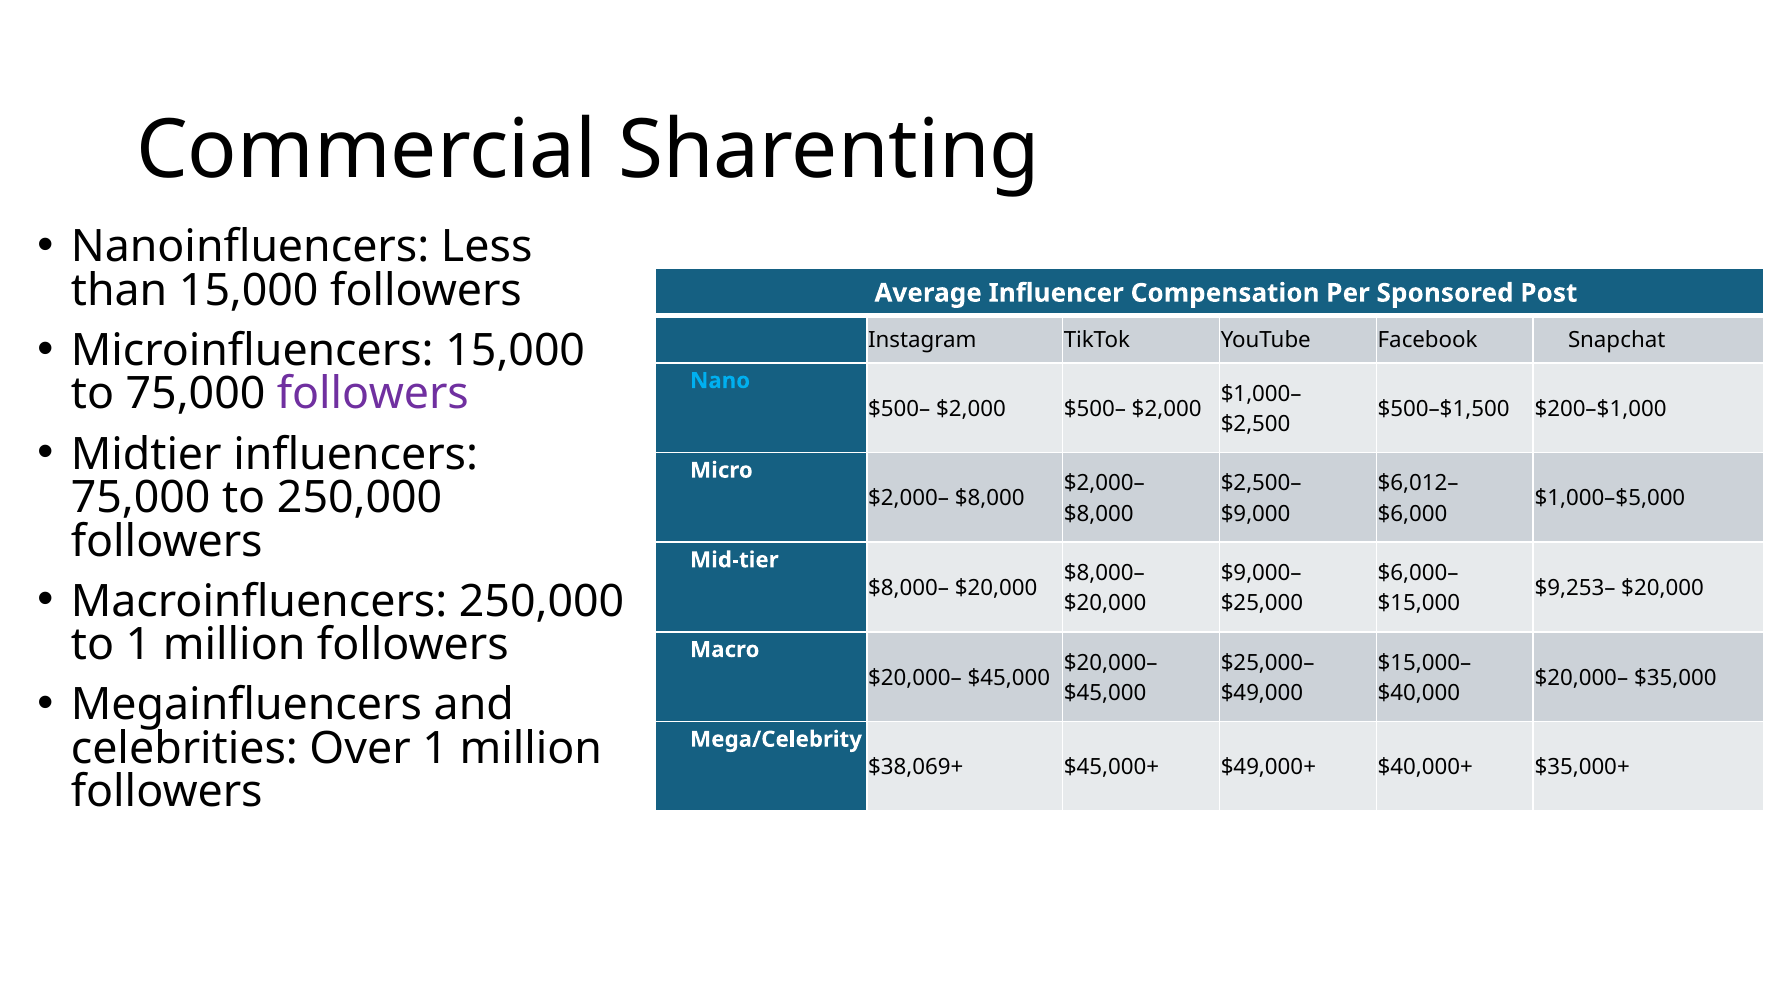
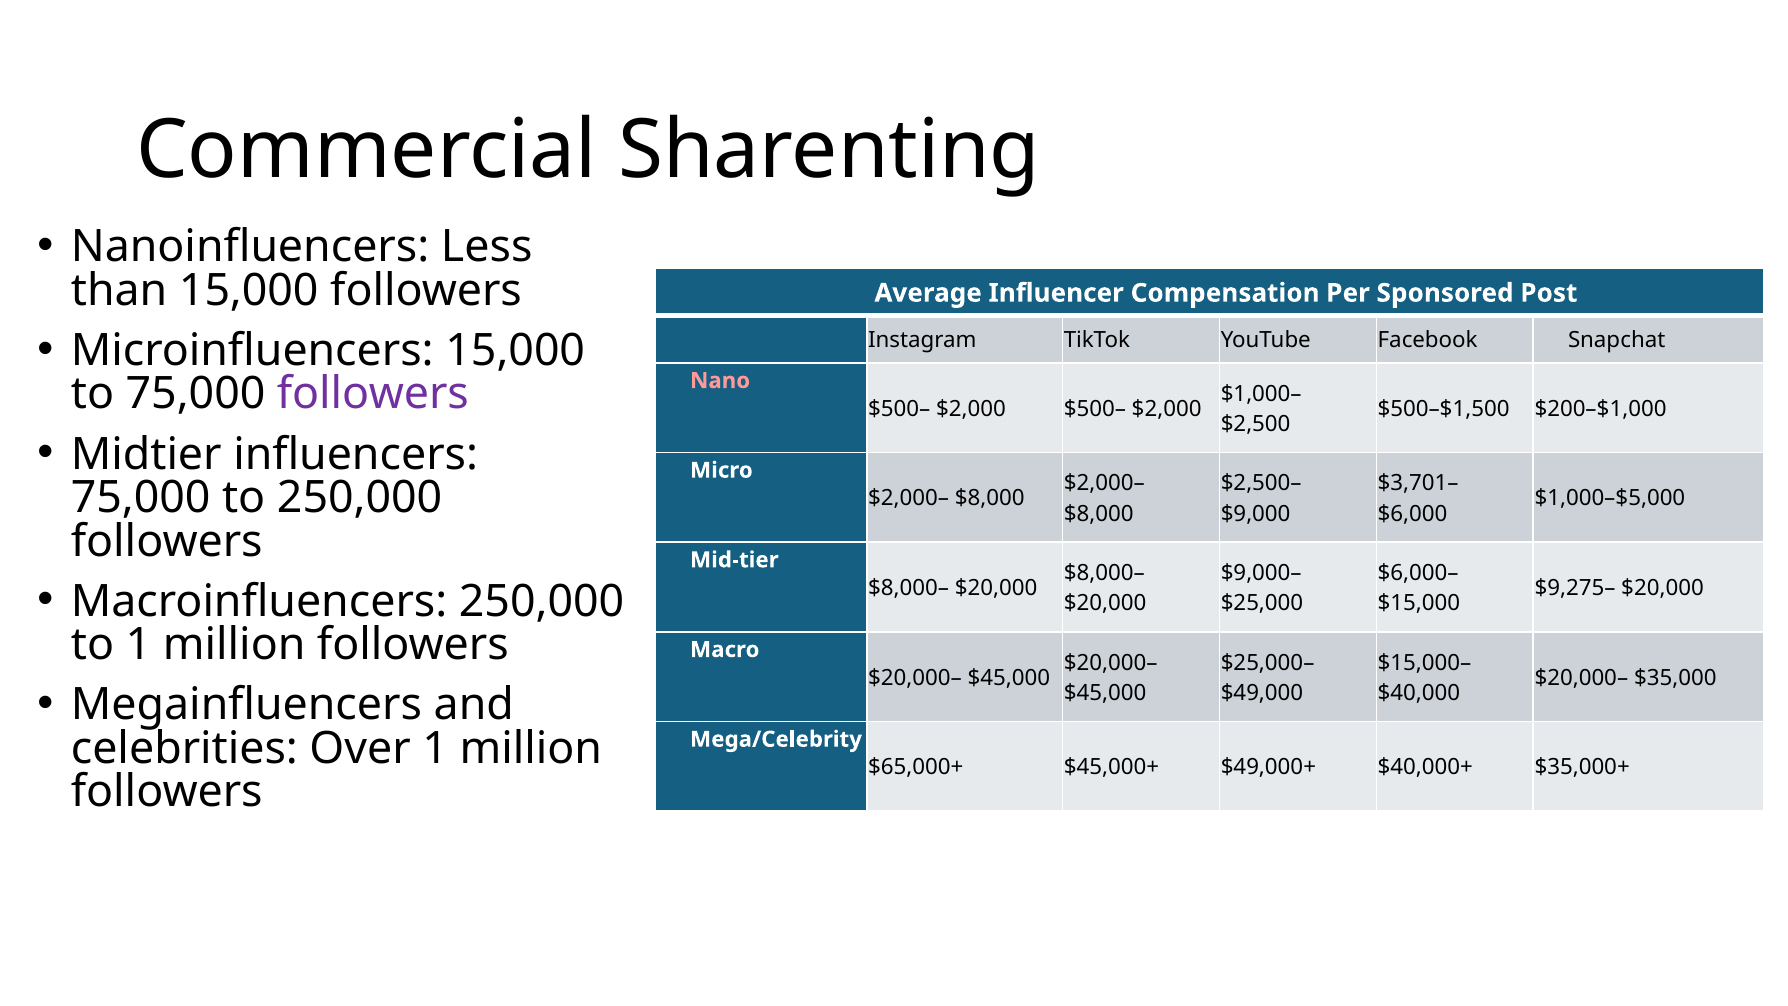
Nano colour: light blue -> pink (720, 381)
$6,012–: $6,012– -> $3,701– (1418, 483)
$9,253–: $9,253– -> $9,275– (1575, 588)
$38,069+: $38,069+ -> $65,000+ (916, 767)
